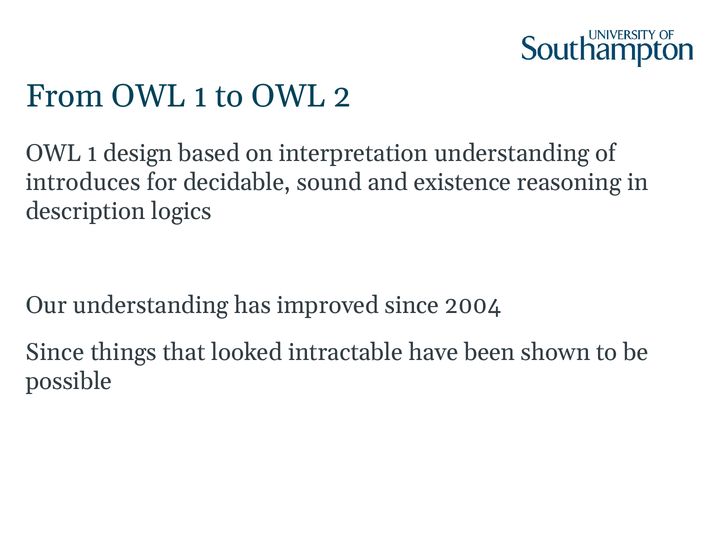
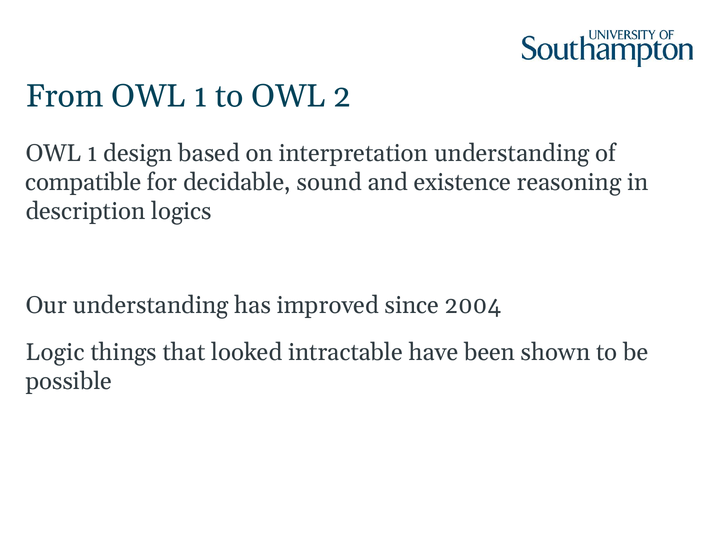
introduces: introduces -> compatible (83, 182)
Since: Since -> Logic (55, 352)
